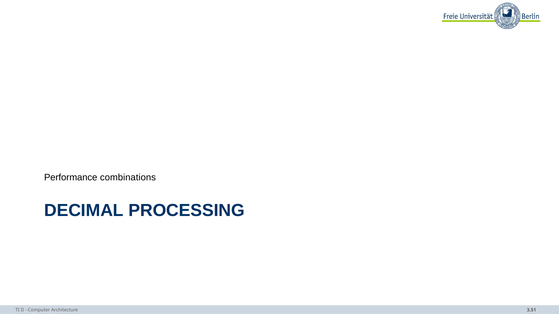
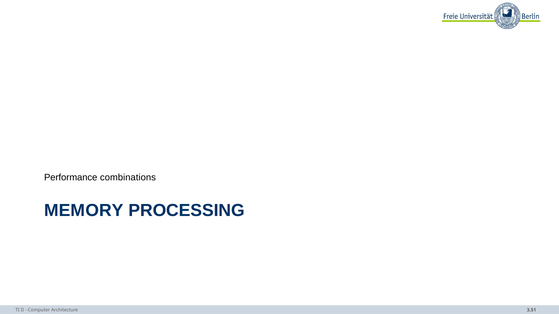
DECIMAL: DECIMAL -> MEMORY (84, 211)
